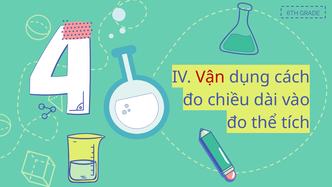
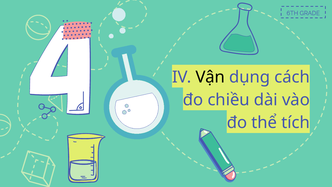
Vận colour: red -> black (210, 77)
